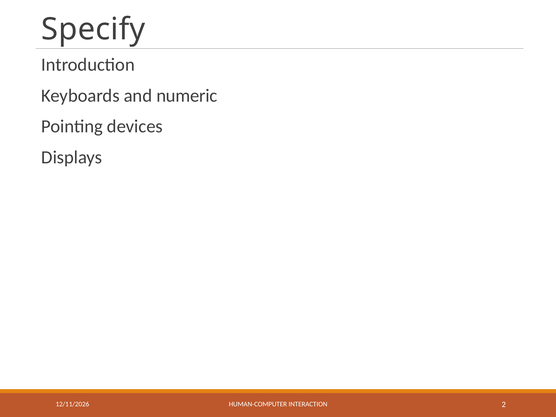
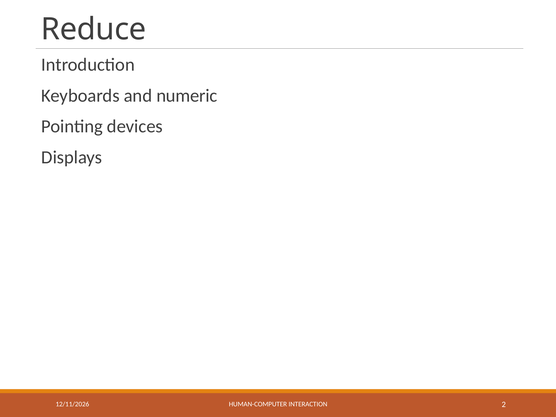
Specify: Specify -> Reduce (94, 29)
